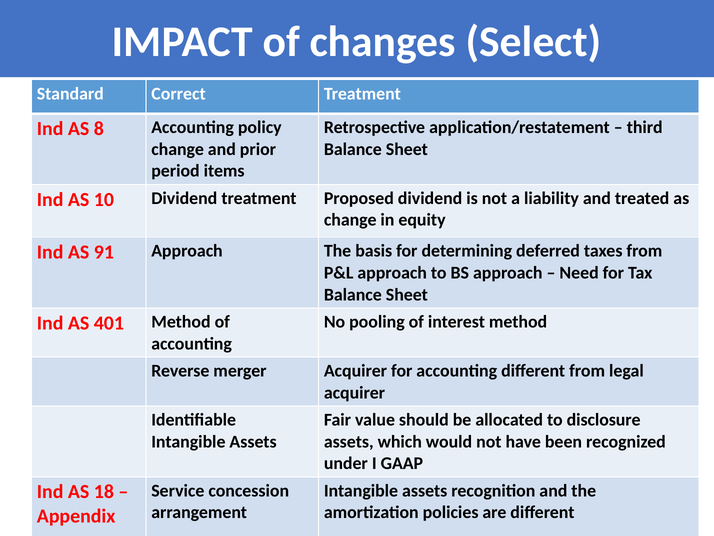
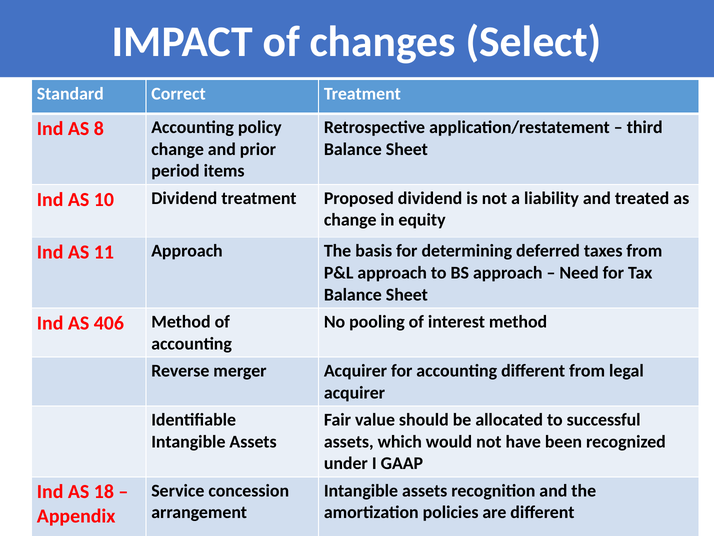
91: 91 -> 11 (104, 252)
401: 401 -> 406 (109, 323)
disclosure: disclosure -> successful (604, 419)
